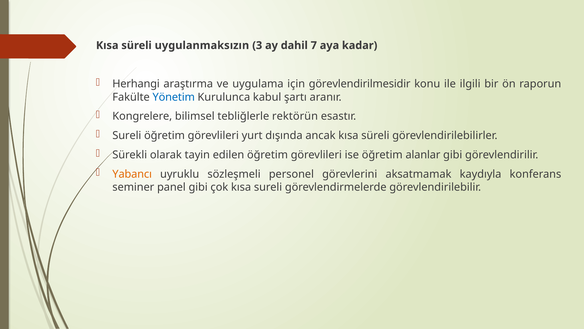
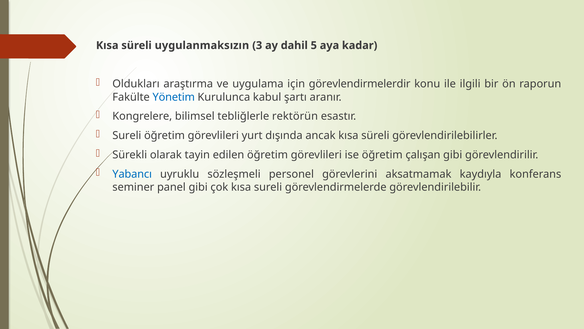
7: 7 -> 5 (314, 45)
Herhangi: Herhangi -> Oldukları (136, 84)
görevlendirilmesidir: görevlendirilmesidir -> görevlendirmelerdir (360, 84)
alanlar: alanlar -> çalışan (423, 155)
Yabancı colour: orange -> blue (132, 174)
